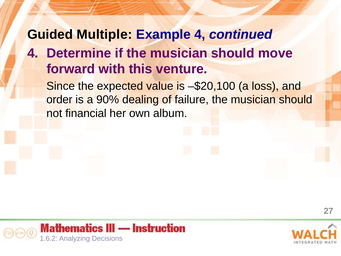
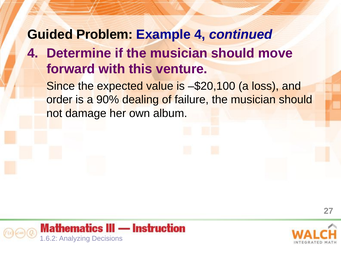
Multiple: Multiple -> Problem (105, 35)
financial: financial -> damage (86, 113)
